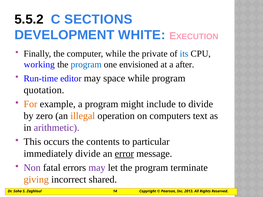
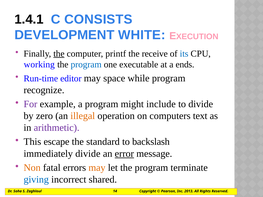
5.5.2: 5.5.2 -> 1.4.1 (29, 19)
SECTIONS: SECTIONS -> CONSISTS (98, 19)
the underline: none -> present (59, 54)
computer while: while -> printf (116, 54)
private: private -> receive (155, 54)
envisioned: envisioned -> executable (139, 65)
after: after -> ends (185, 65)
quotation: quotation -> recognize (44, 90)
For colour: orange -> purple (30, 104)
occurs: occurs -> escape (57, 142)
contents: contents -> standard (103, 142)
particular: particular -> backslash (151, 142)
Non colour: purple -> orange (32, 168)
may colour: purple -> orange (97, 168)
giving colour: orange -> blue (36, 180)
